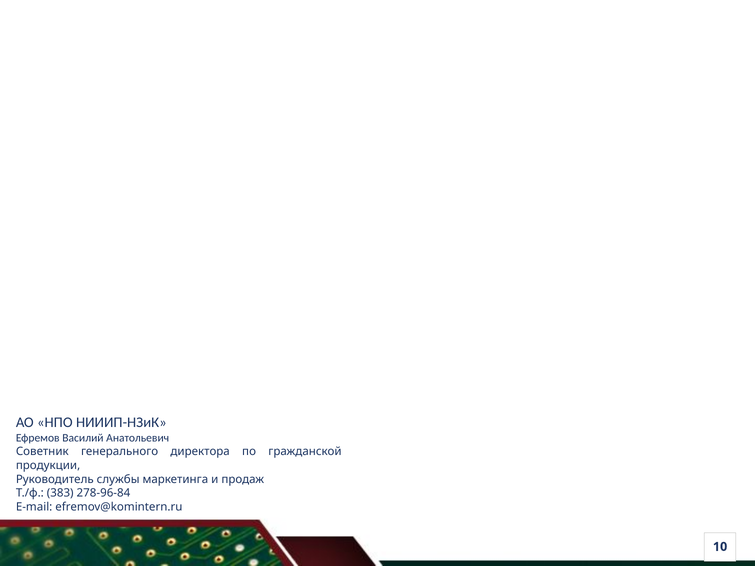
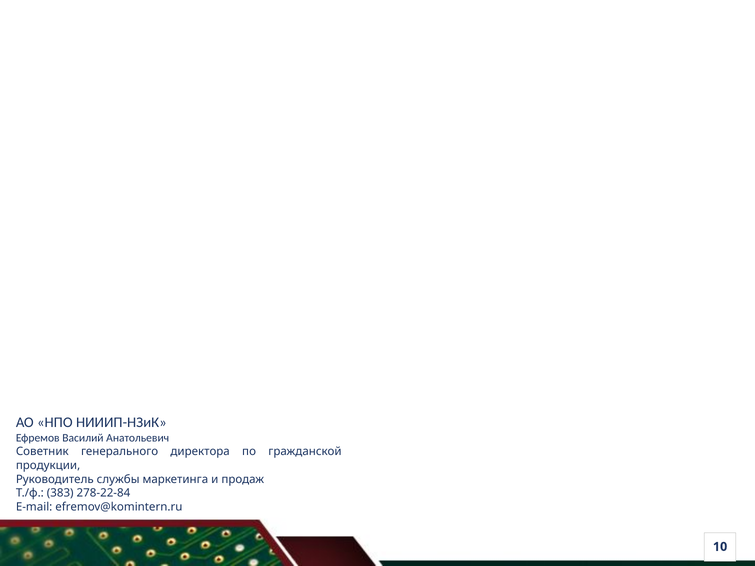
278-96-84: 278-96-84 -> 278-22-84 (103, 493)
